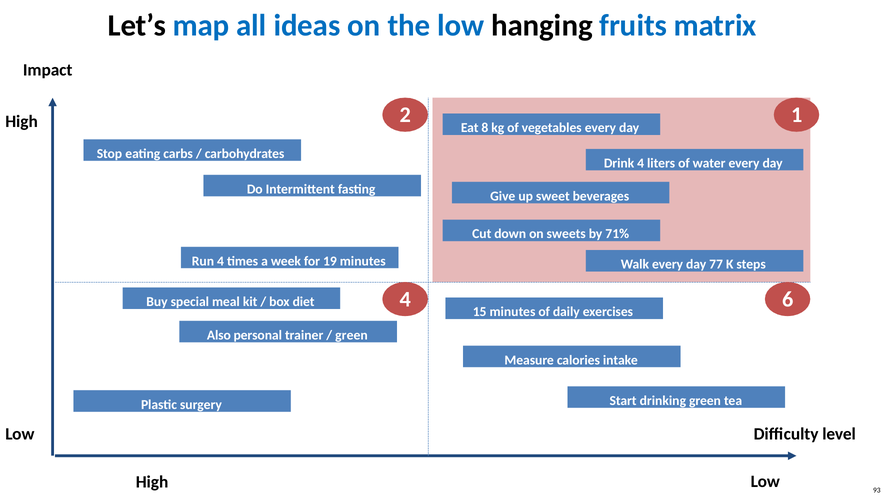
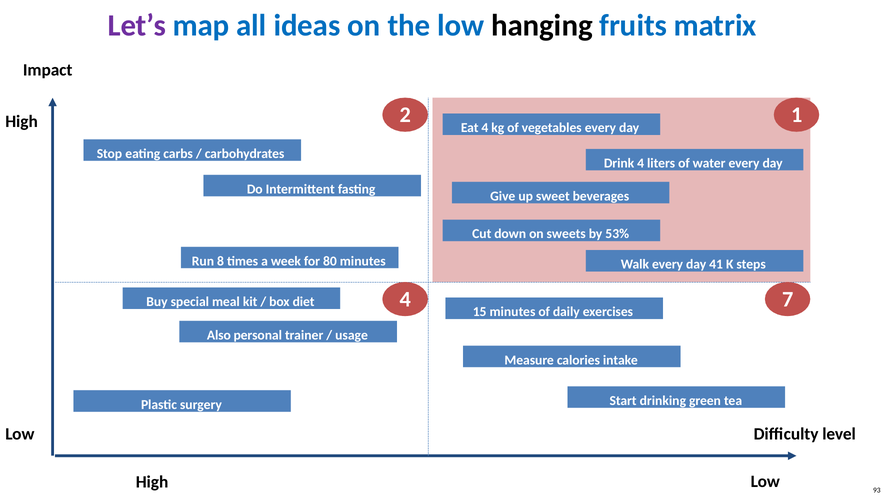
Let’s colour: black -> purple (137, 25)
Eat 8: 8 -> 4 (485, 128)
71%: 71% -> 53% (617, 234)
Run 4: 4 -> 8 (221, 261)
19: 19 -> 80 (330, 261)
77: 77 -> 41 (716, 264)
6: 6 -> 7 (788, 299)
green: green -> usage (352, 335)
